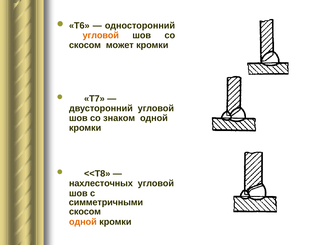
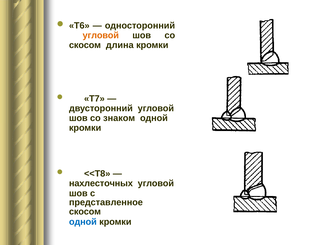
может: может -> длина (120, 45)
симметричными: симметричными -> представленное (106, 202)
одной colour: orange -> blue (83, 221)
